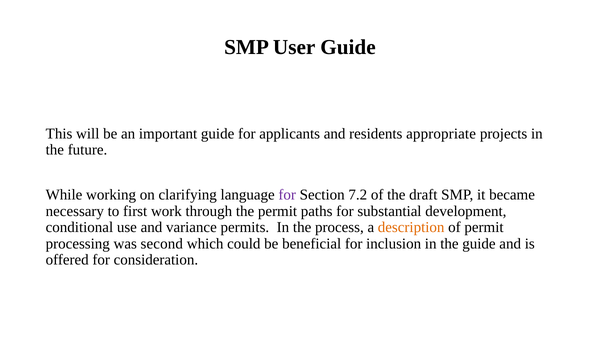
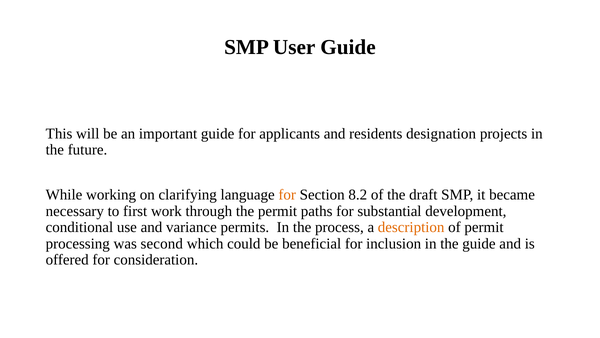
appropriate: appropriate -> designation (441, 134)
for colour: purple -> orange (287, 195)
7.2: 7.2 -> 8.2 (358, 195)
